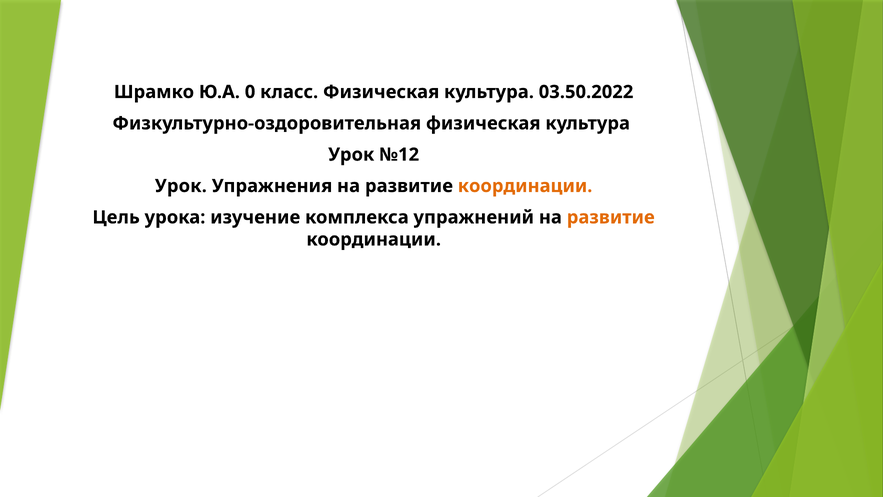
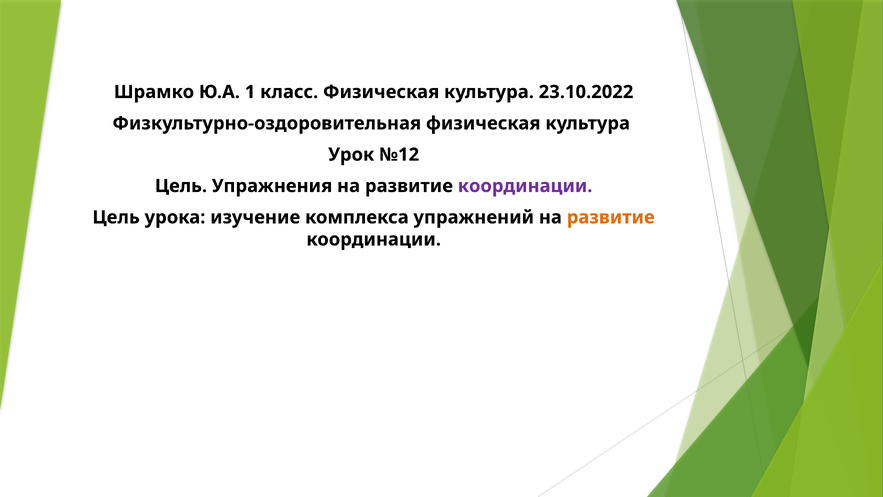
0: 0 -> 1 (250, 92)
03.50.2022: 03.50.2022 -> 23.10.2022 (586, 92)
Урок: Урок -> Цель (181, 186)
координации colour: orange -> purple (525, 186)
